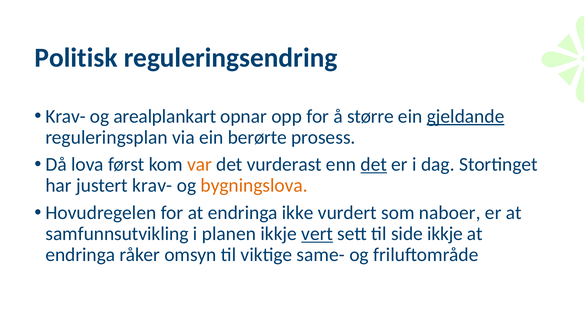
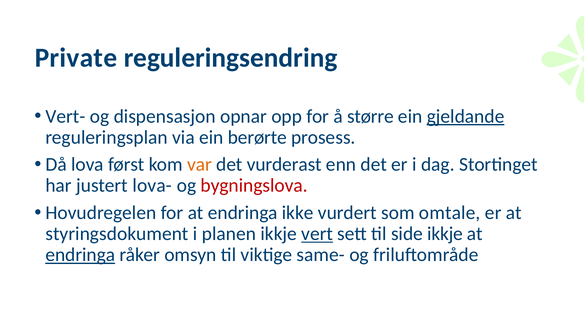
Politisk: Politisk -> Private (76, 58)
Krav-: Krav- -> Vert- (65, 116)
arealplankart: arealplankart -> dispensasjon (165, 116)
det underline: present -> none (374, 164)
justert krav-: krav- -> lova- (152, 185)
bygningslova colour: orange -> red (254, 185)
naboer: naboer -> omtale (450, 212)
samfunnsutvikling: samfunnsutvikling -> styringsdokument (117, 233)
endringa underline: none -> present (80, 254)
